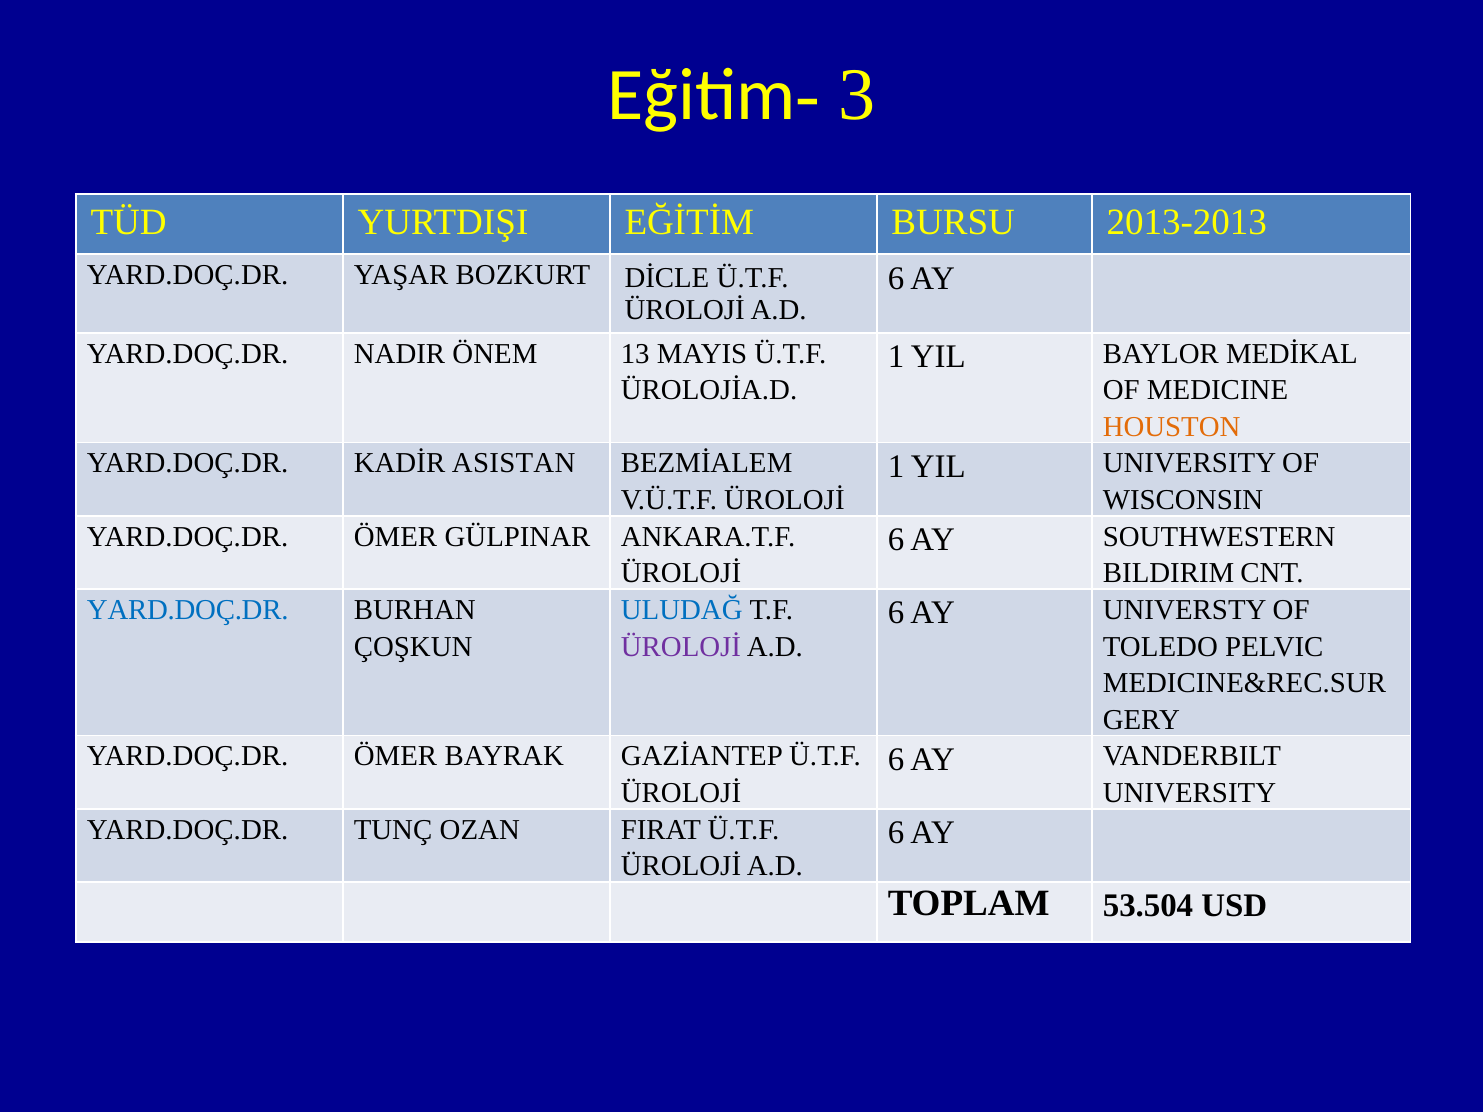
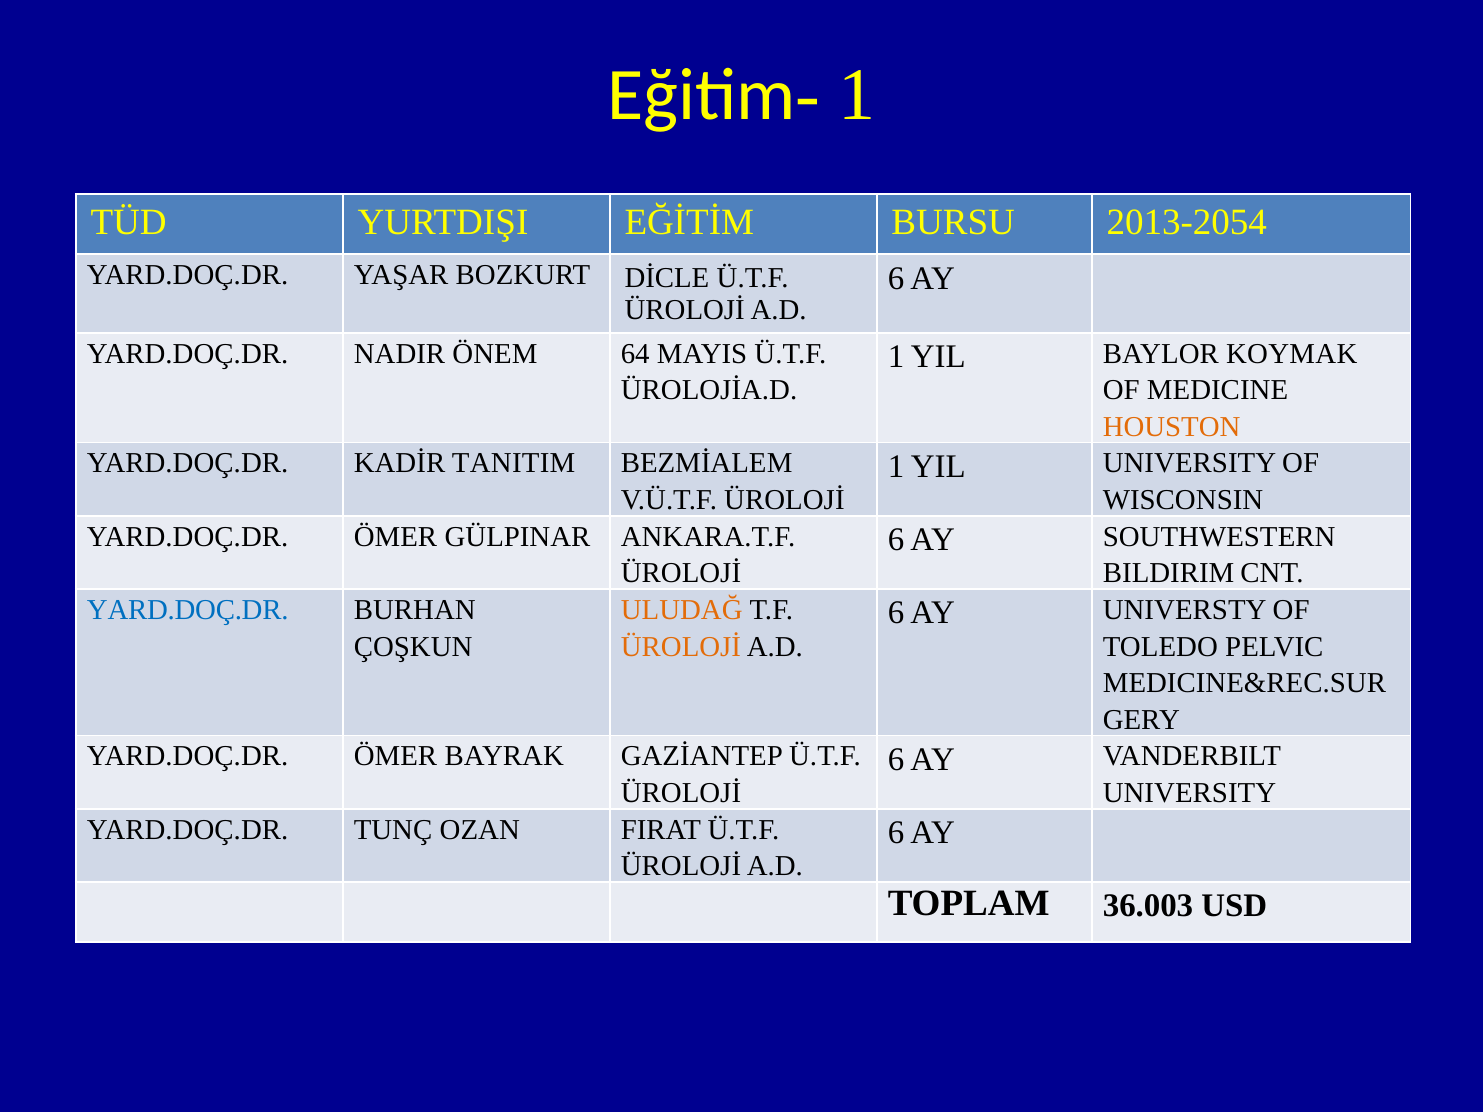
Eğitim- 3: 3 -> 1 (857, 95)
2013-2013: 2013-2013 -> 2013-2054 (1187, 222)
13: 13 -> 64 (635, 354)
MEDİKAL: MEDİKAL -> KOYMAK (1292, 354)
ASISTAN: ASISTAN -> TANITIM (514, 464)
ULUDAĞ colour: blue -> orange (682, 610)
ÜROLOJİ colour: purple -> orange (681, 647)
53.504: 53.504 -> 36.003 (1148, 906)
